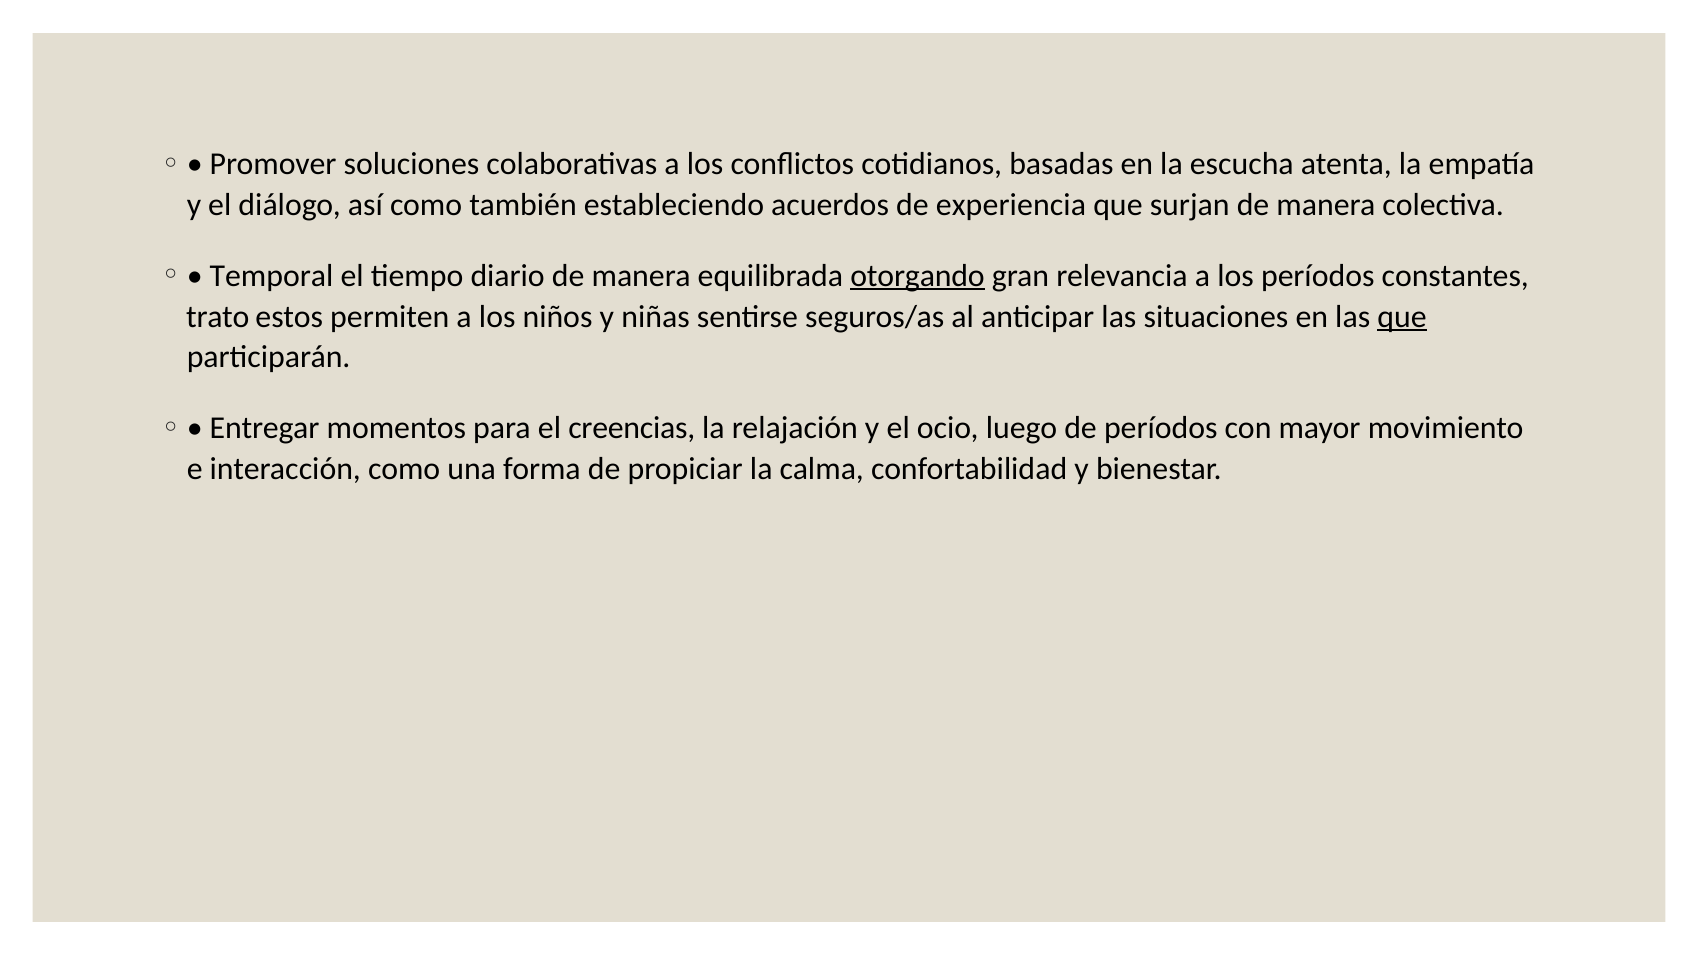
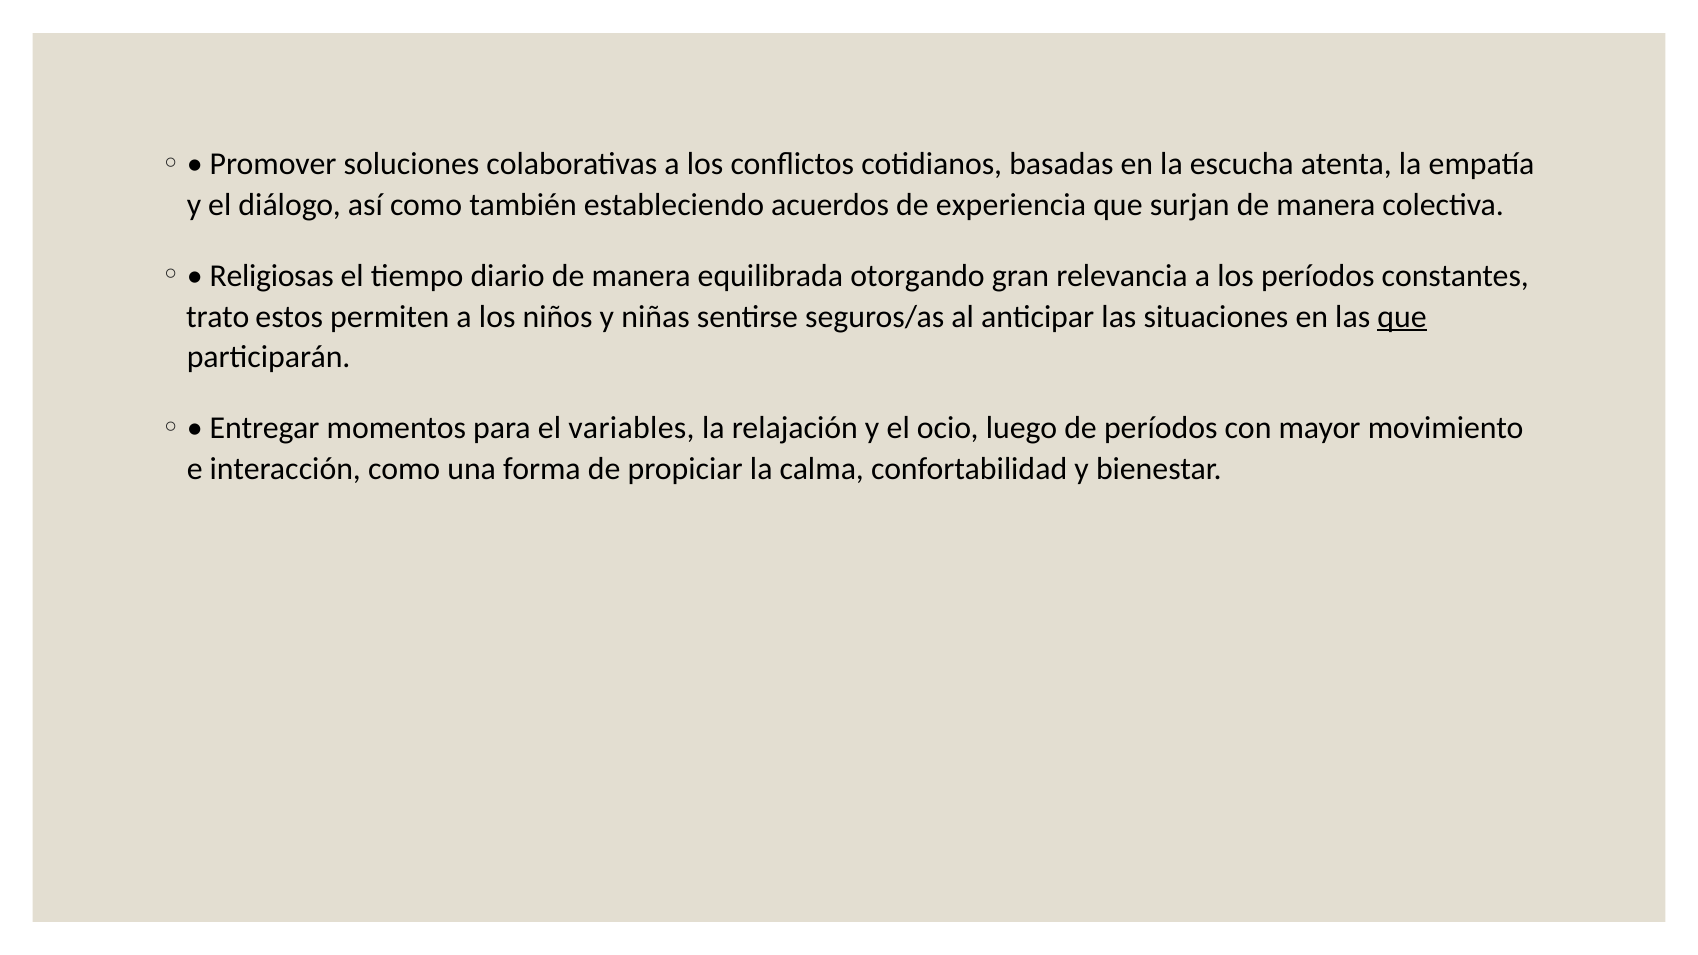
Temporal: Temporal -> Religiosas (272, 276)
otorgando underline: present -> none (918, 276)
creencias: creencias -> variables (631, 428)
